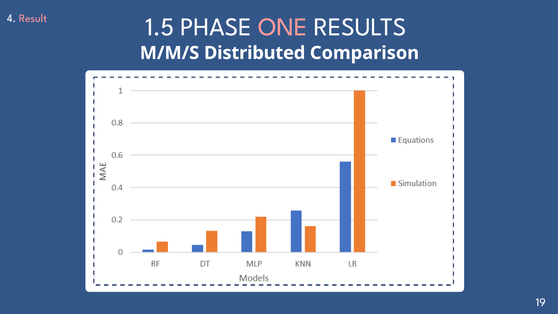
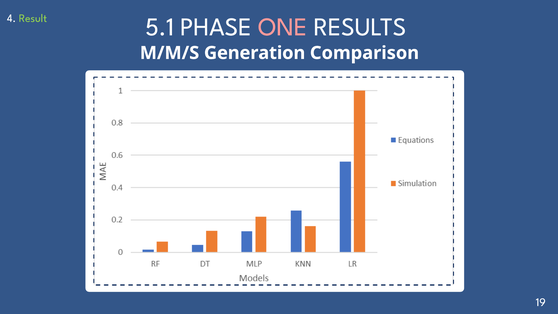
Result colour: pink -> light green (33, 18)
1.5: 1.5 -> 5.1 (160, 27)
Distributed: Distributed -> Generation (255, 53)
